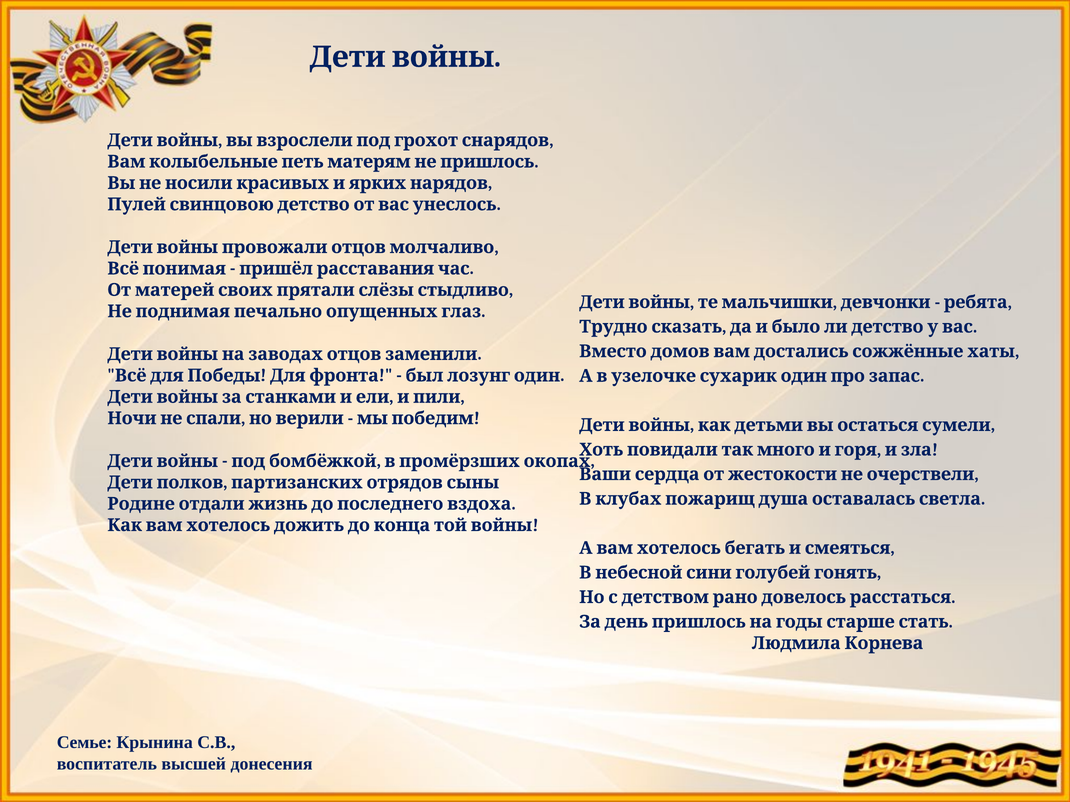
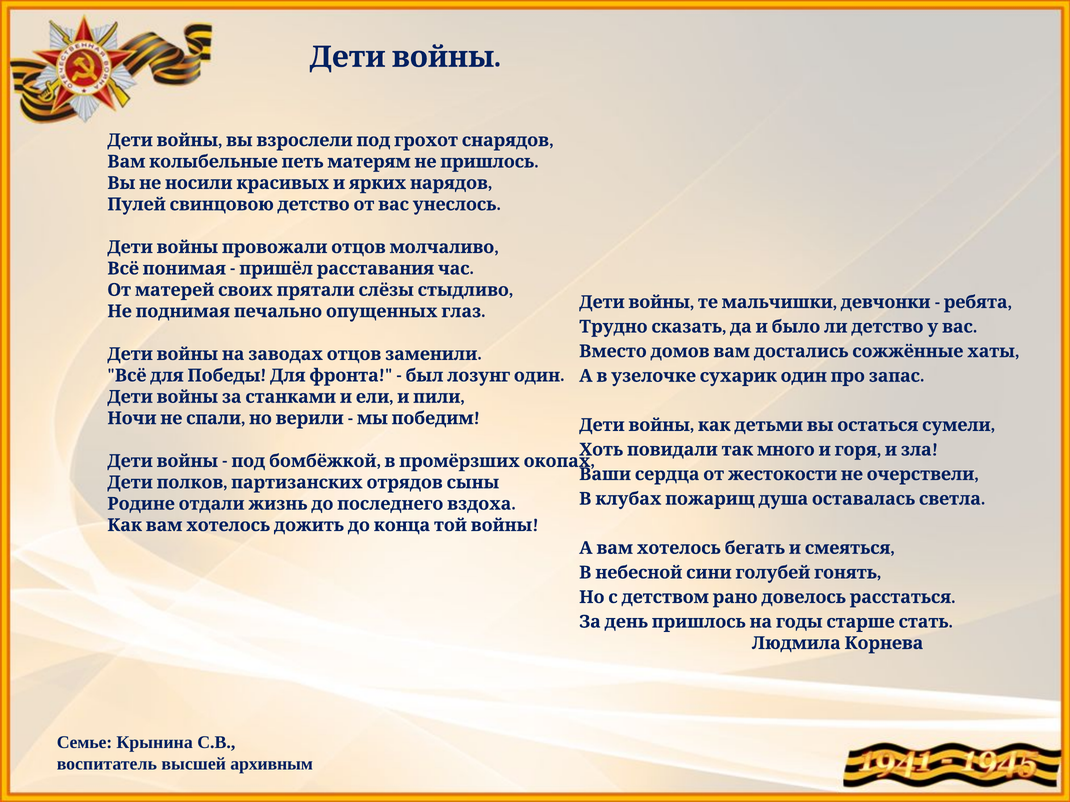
донесения: донесения -> архивным (272, 764)
